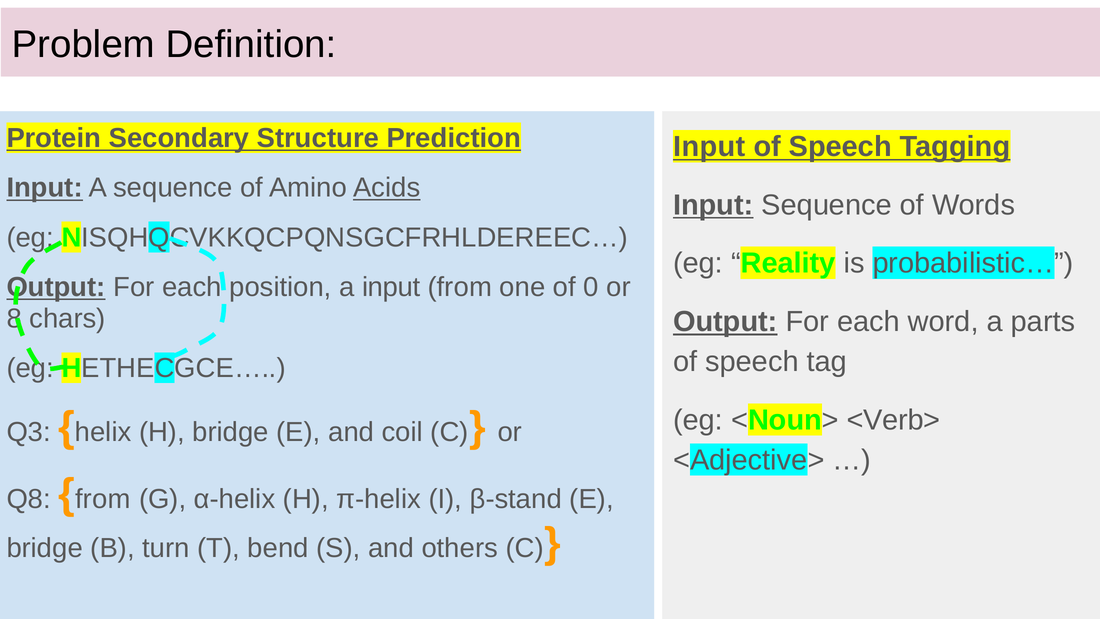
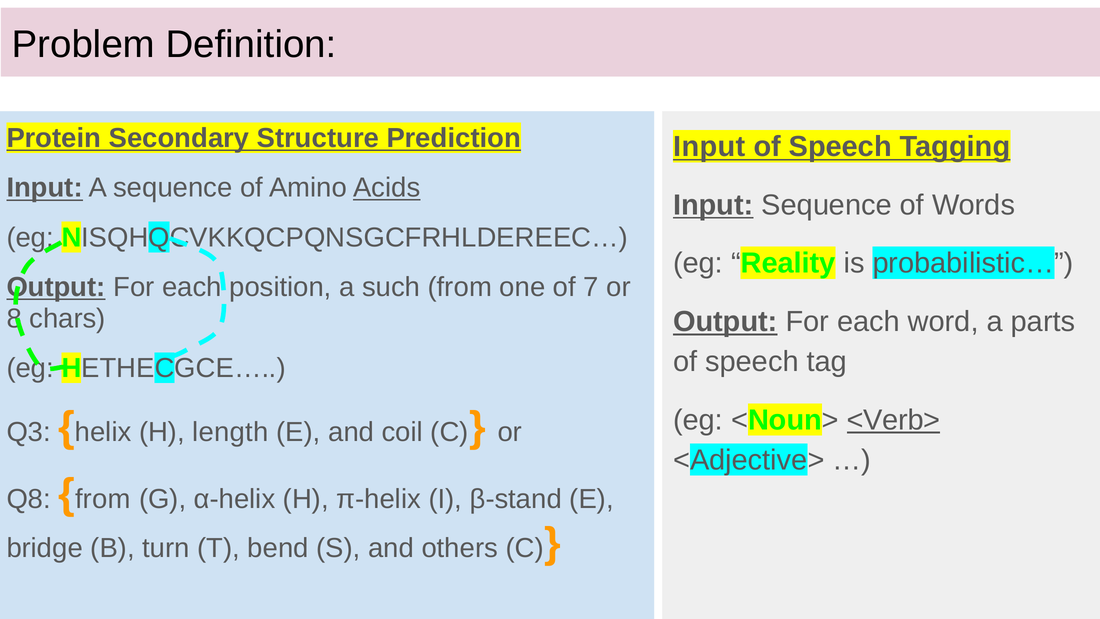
a input: input -> such (391, 287)
0: 0 -> 7 (591, 287)
<Verb> underline: none -> present (894, 420)
H bridge: bridge -> length (230, 432)
